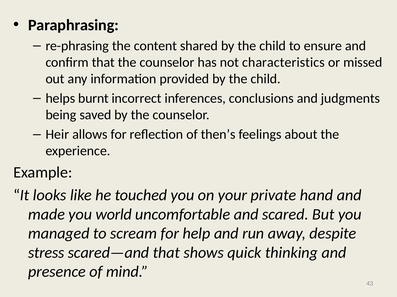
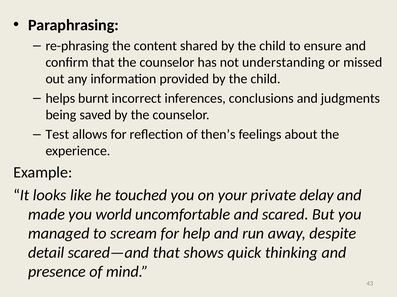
characteristics: characteristics -> understanding (283, 62)
Heir: Heir -> Test (57, 135)
hand: hand -> delay (317, 196)
stress: stress -> detail (46, 253)
